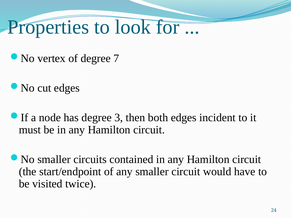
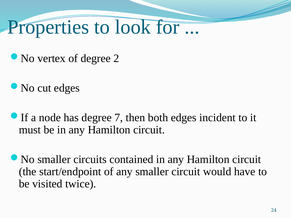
7: 7 -> 2 (116, 58)
3: 3 -> 7 (119, 118)
